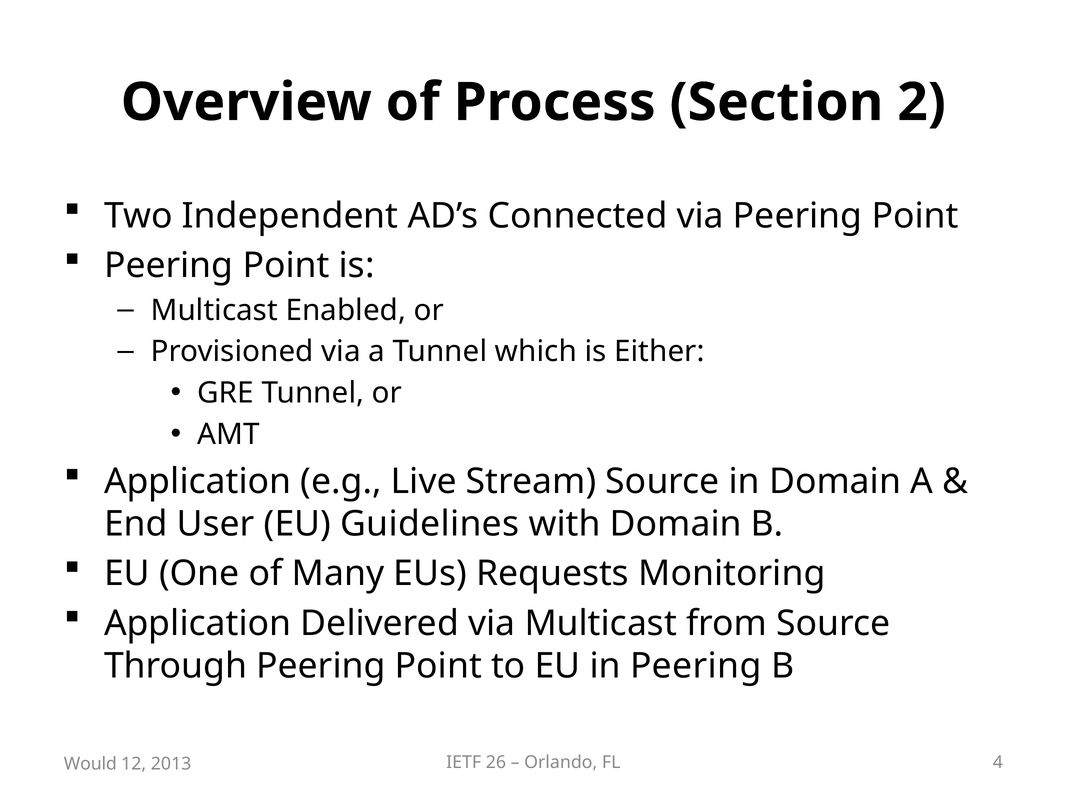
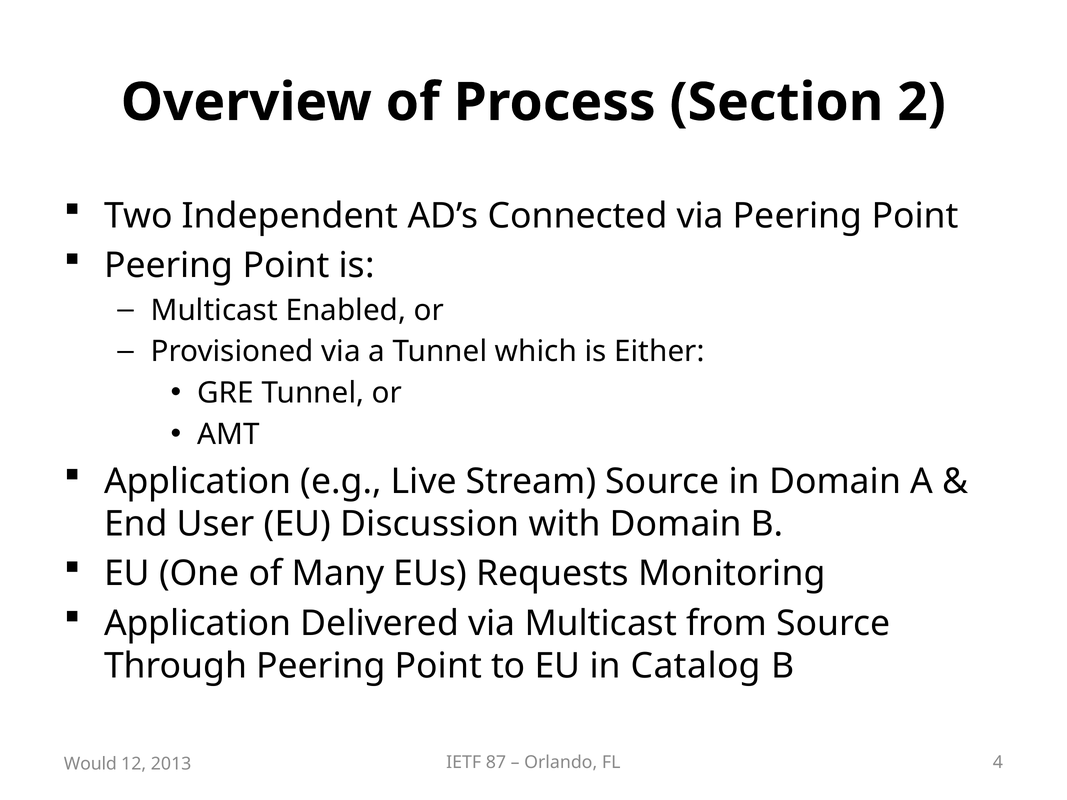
Guidelines: Guidelines -> Discussion (430, 524)
in Peering: Peering -> Catalog (696, 666)
26: 26 -> 87 (496, 763)
